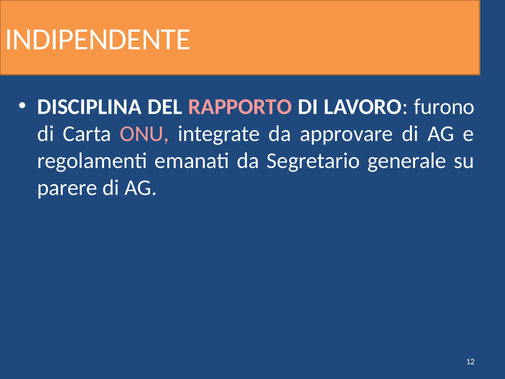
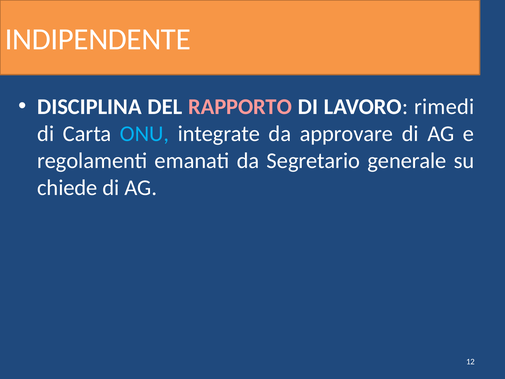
furono: furono -> rimedi (444, 107)
ONU colour: pink -> light blue (145, 134)
parere: parere -> chiede (67, 188)
